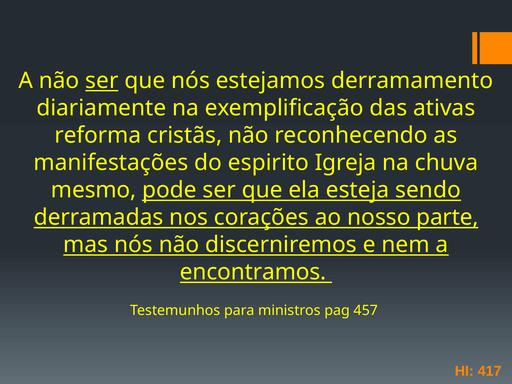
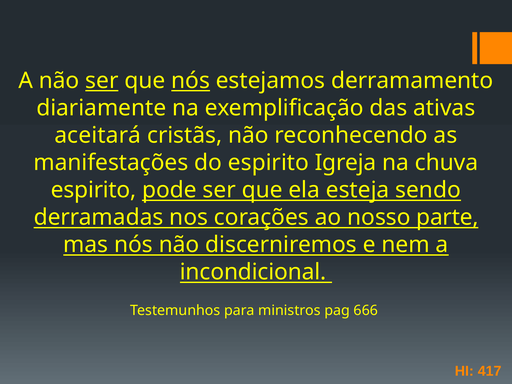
nós underline: none -> present (191, 81)
reforma: reforma -> aceitará (98, 135)
mesmo: mesmo -> espirito (94, 190)
encontramos: encontramos -> incondicional (253, 272)
457: 457 -> 666 (366, 311)
